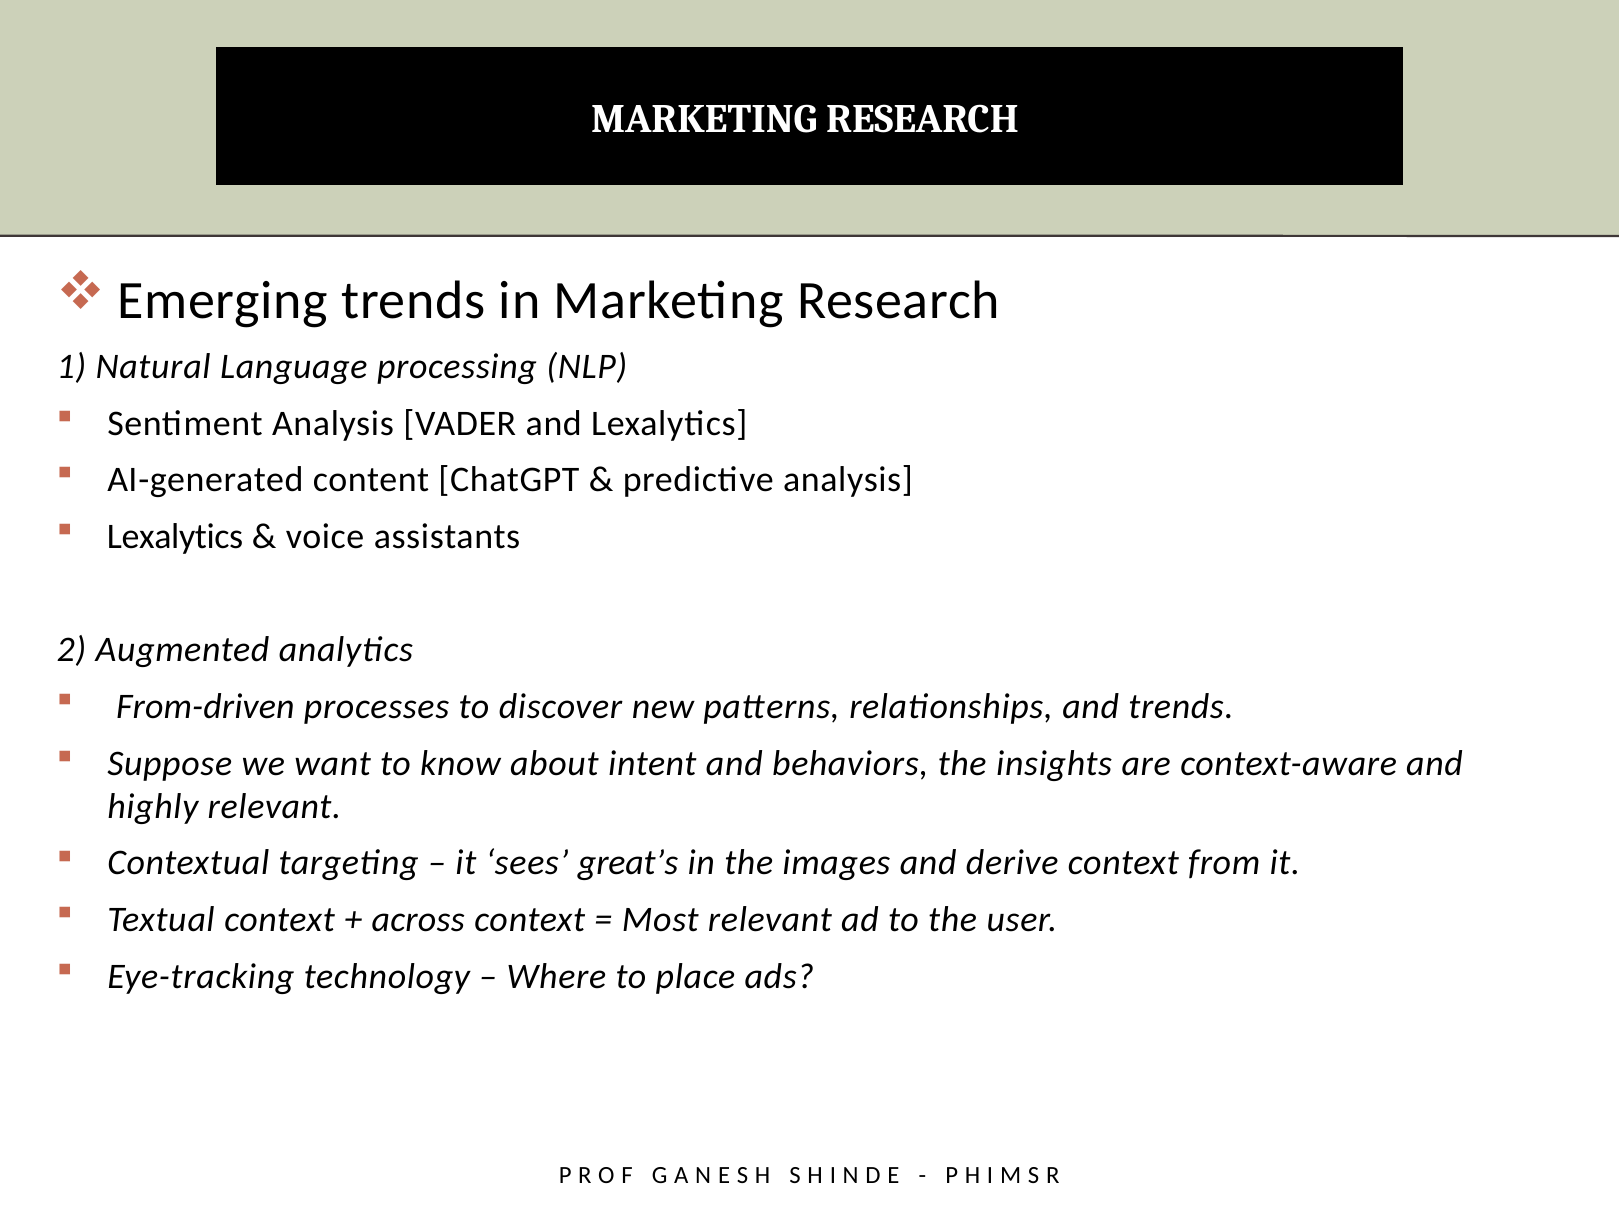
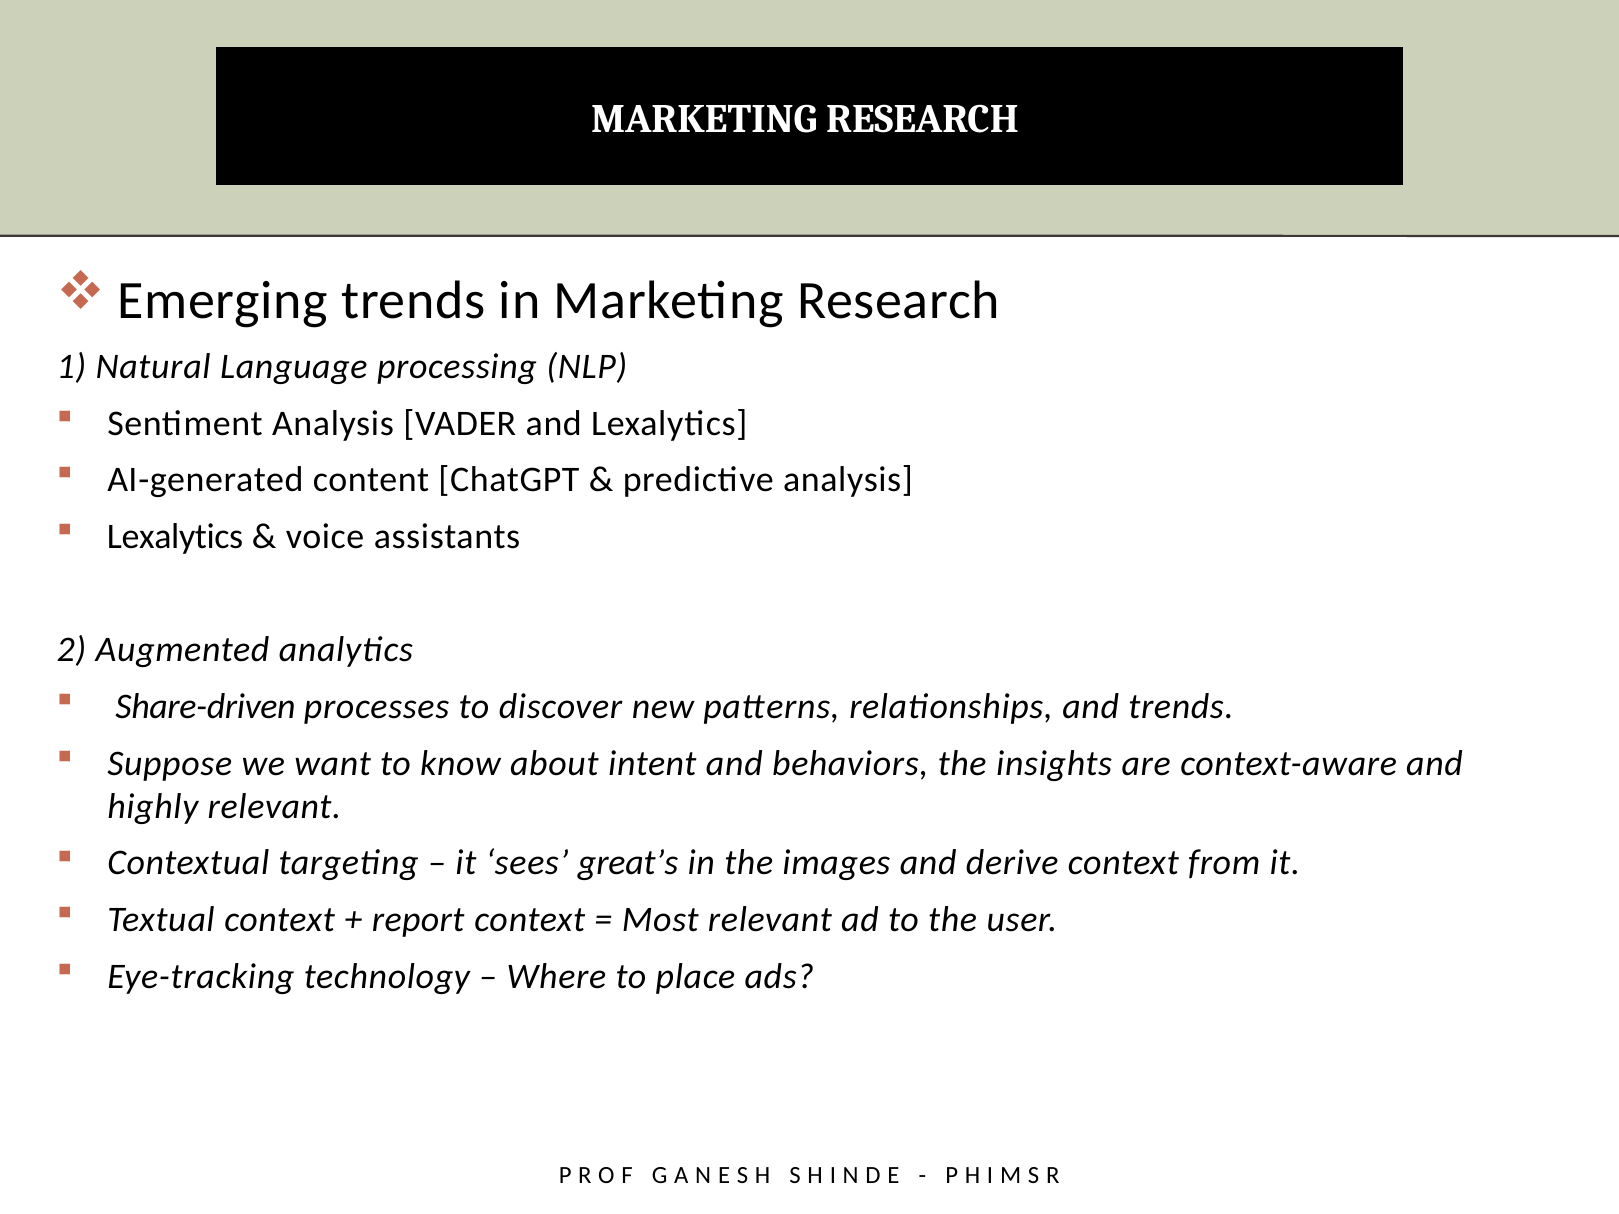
From-driven: From-driven -> Share-driven (206, 707)
across: across -> report (418, 920)
